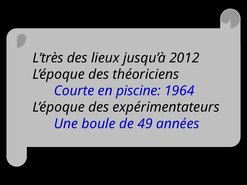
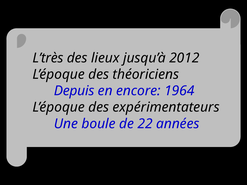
Courte: Courte -> Depuis (74, 91)
piscine: piscine -> encore (138, 91)
49: 49 -> 22 (145, 124)
